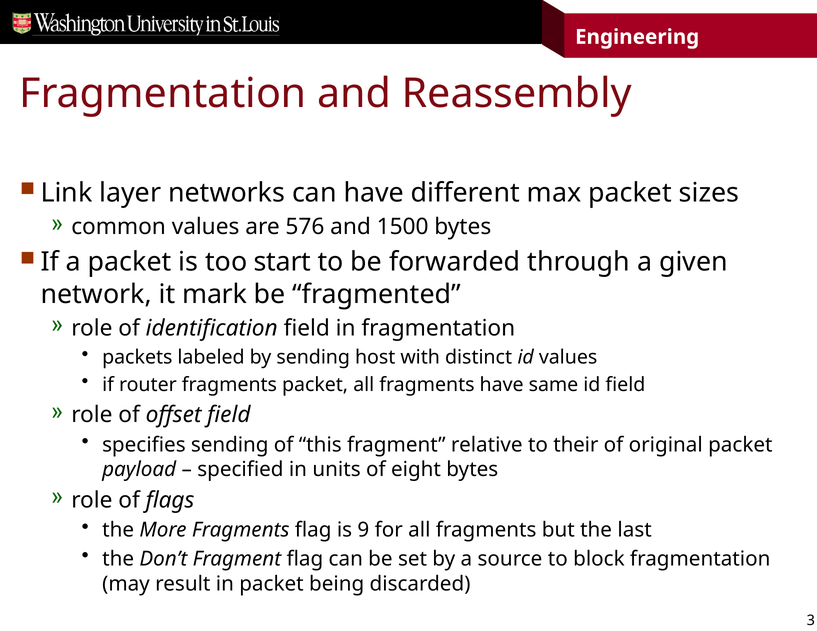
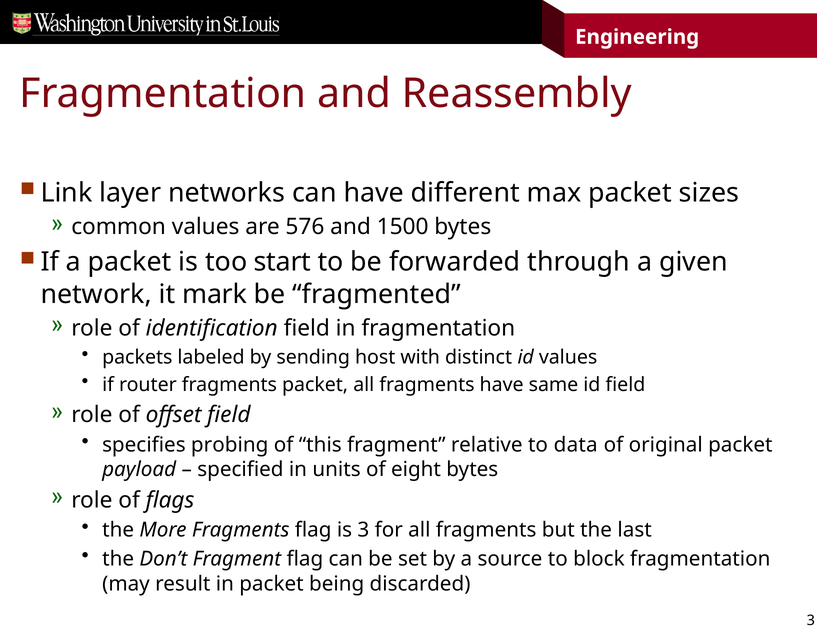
specifies sending: sending -> probing (230, 445)
their: their -> data (576, 445)
is 9: 9 -> 3 (363, 530)
